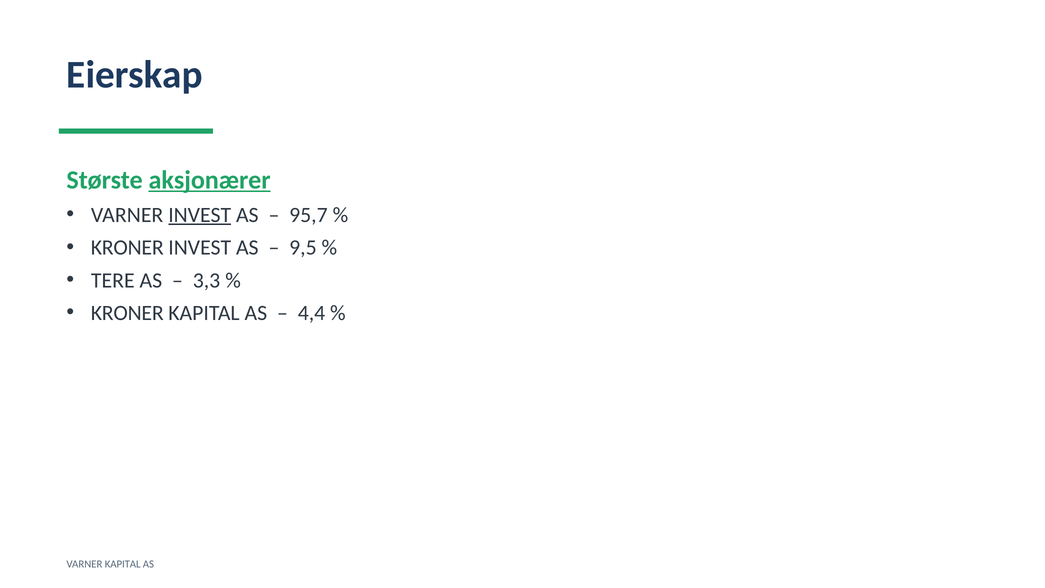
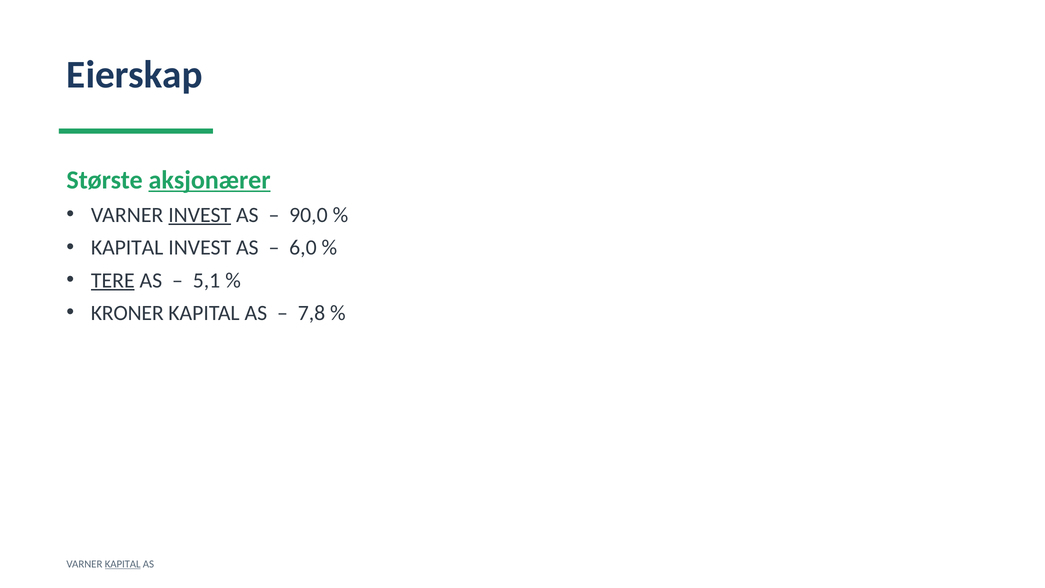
95,7: 95,7 -> 90,0 (308, 215)
KRONER: KRONER -> KAPITAL (127, 248)
9,5: 9,5 -> 6,0 (303, 248)
TERE underline: none -> present (113, 280)
3,3: 3,3 -> 5,1 (207, 280)
4,4: 4,4 -> 7,8 (312, 313)
KAPITAL underline: none -> present (123, 564)
